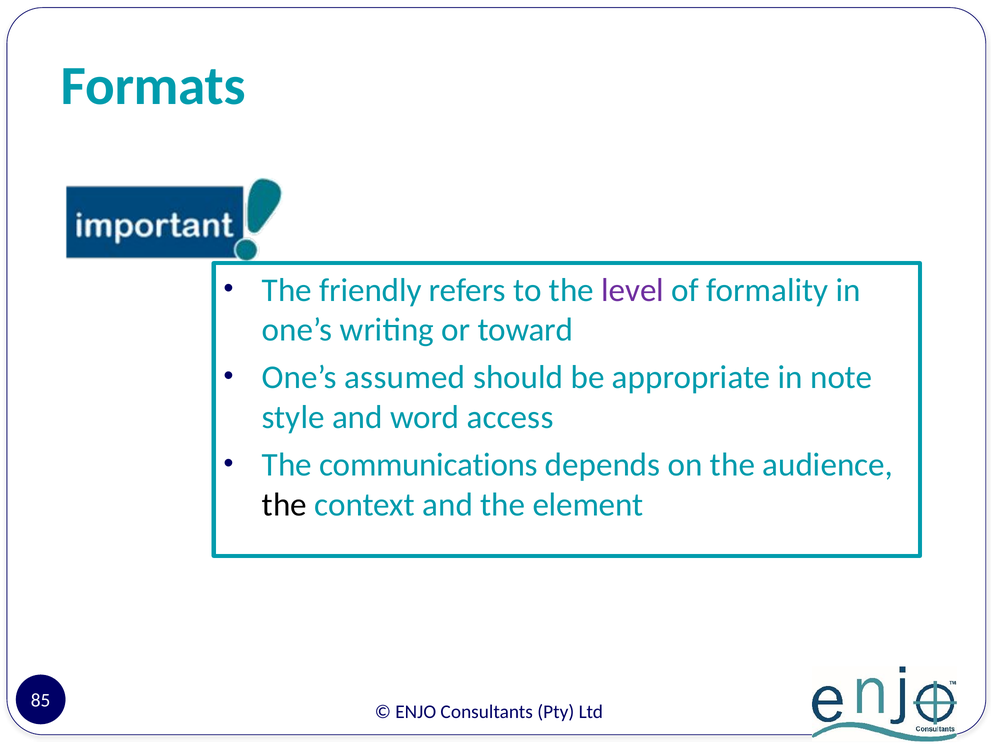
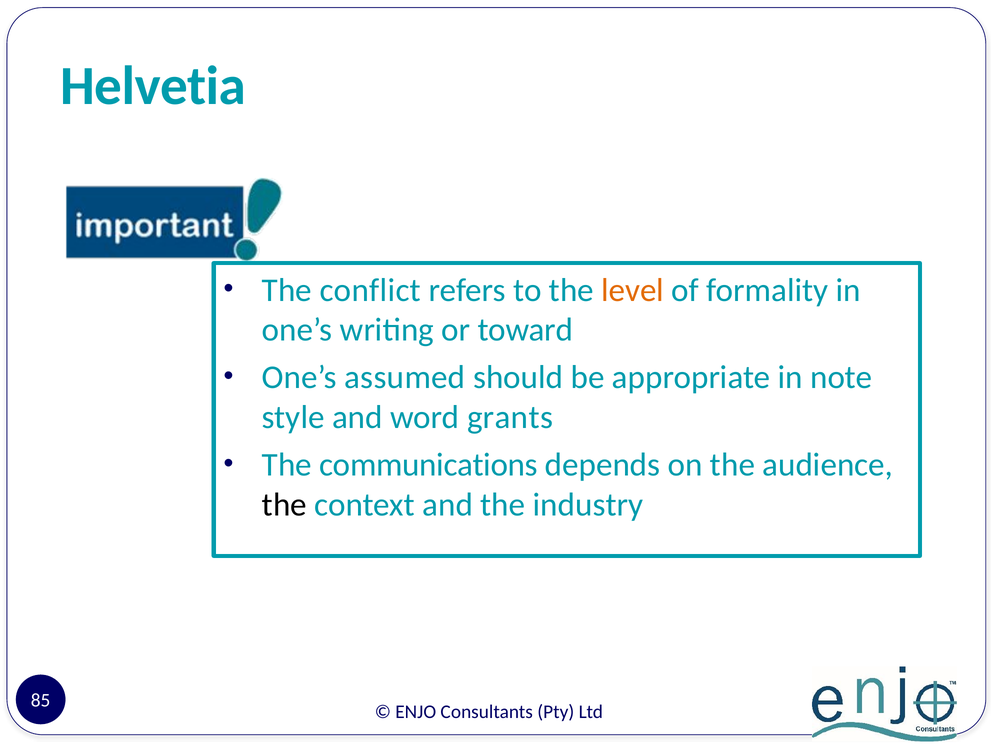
Formats: Formats -> Helvetia (153, 86)
friendly: friendly -> conflict (370, 290)
level colour: purple -> orange (633, 290)
access: access -> grants (510, 417)
element: element -> industry (588, 505)
